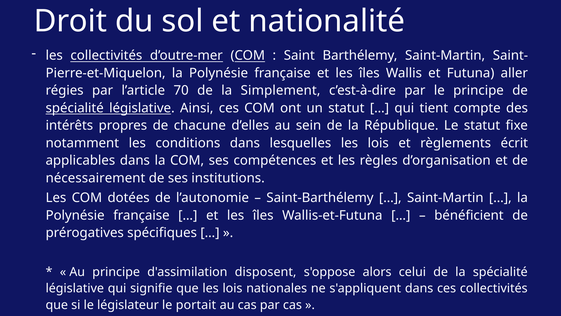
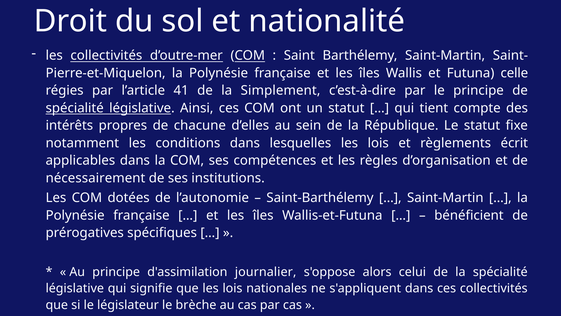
aller: aller -> celle (514, 73)
70: 70 -> 41 (181, 90)
disposent: disposent -> journalier (266, 272)
portait: portait -> brèche (196, 305)
